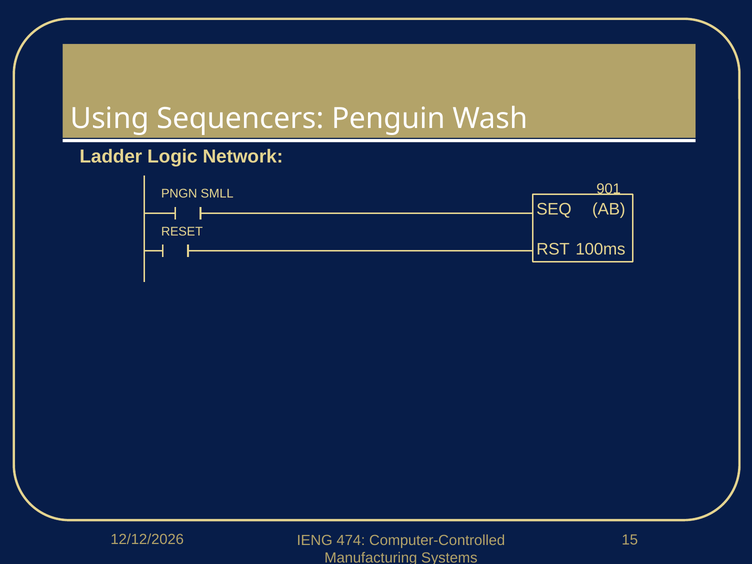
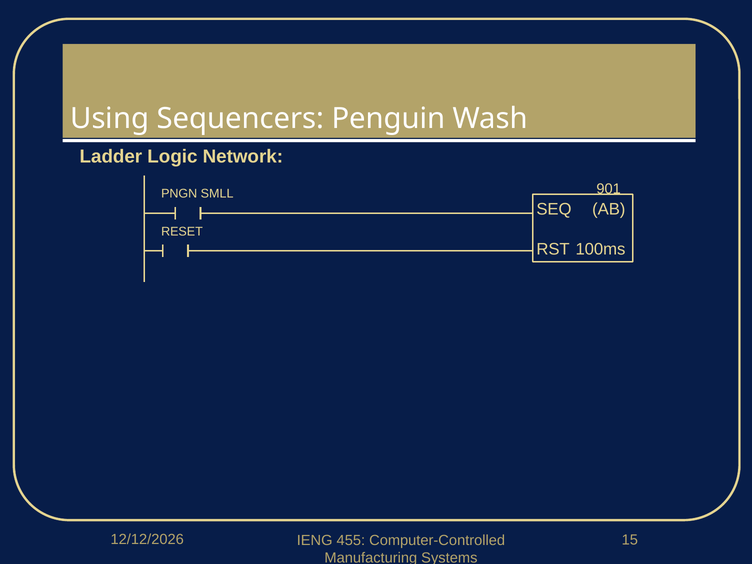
474: 474 -> 455 (351, 540)
